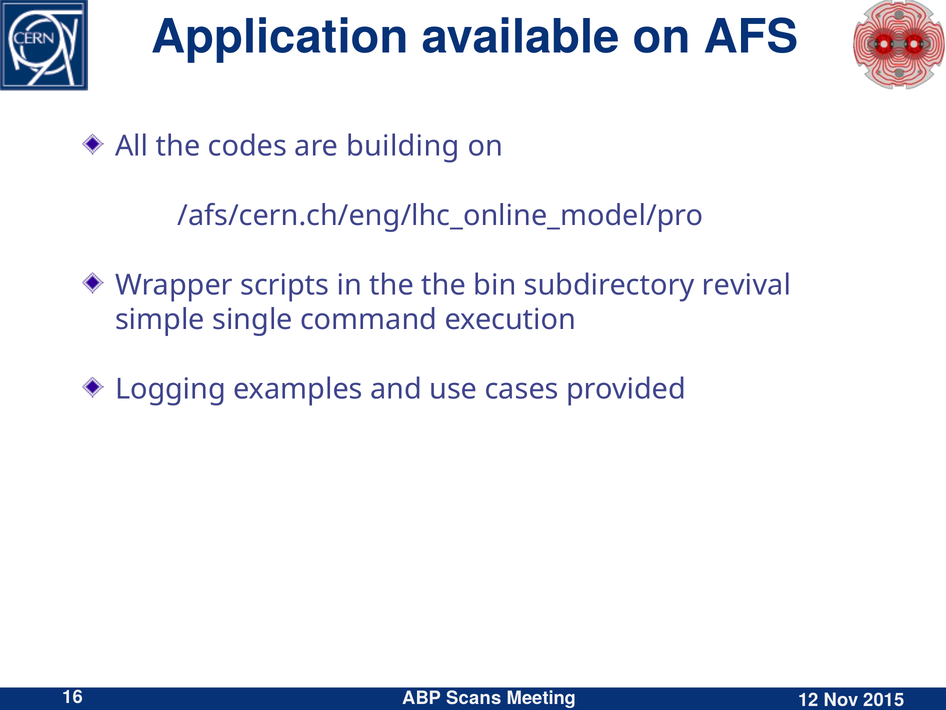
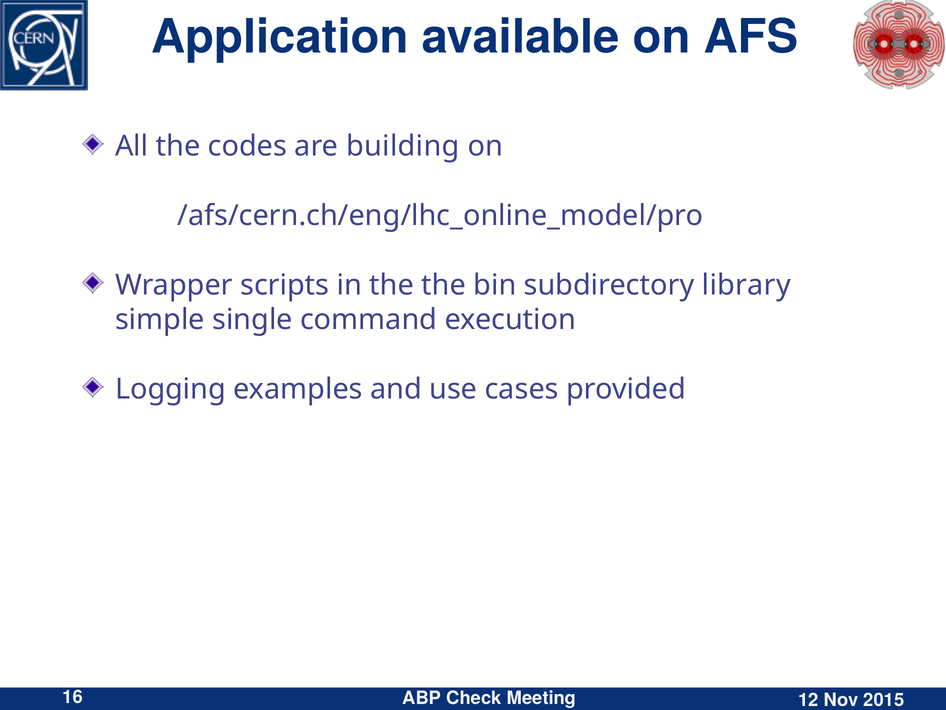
revival: revival -> library (746, 285)
Scans: Scans -> Check (474, 698)
